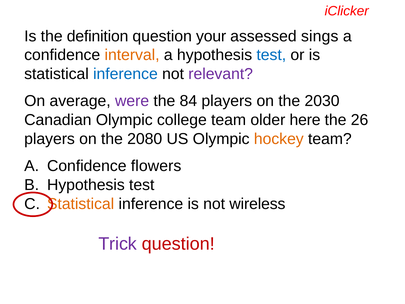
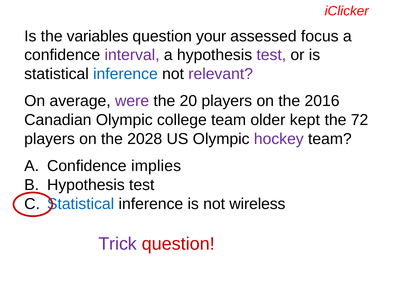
definition: definition -> variables (98, 36)
sings: sings -> focus (320, 36)
interval colour: orange -> purple (132, 55)
test colour: blue -> purple (271, 55)
84: 84 -> 20 (188, 101)
2030: 2030 -> 2016 (322, 101)
here: here -> kept (305, 120)
26: 26 -> 72 (360, 120)
2080: 2080 -> 2028 (145, 139)
hockey colour: orange -> purple (279, 139)
flowers: flowers -> implies (156, 166)
Statistical colour: orange -> blue (81, 204)
